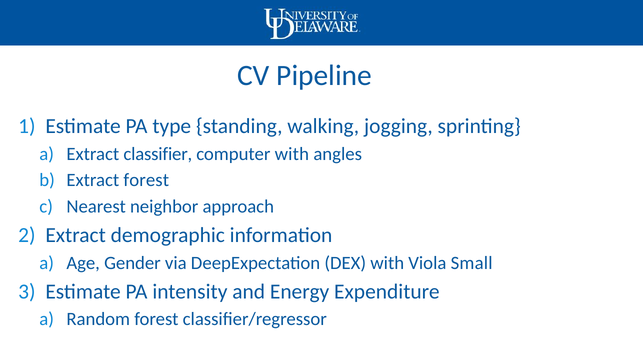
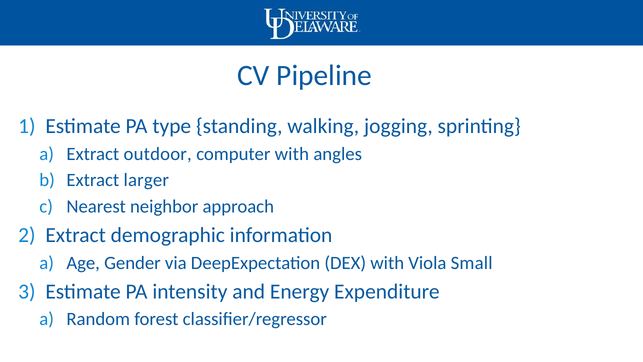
classifier: classifier -> outdoor (158, 154)
Extract forest: forest -> larger (146, 180)
